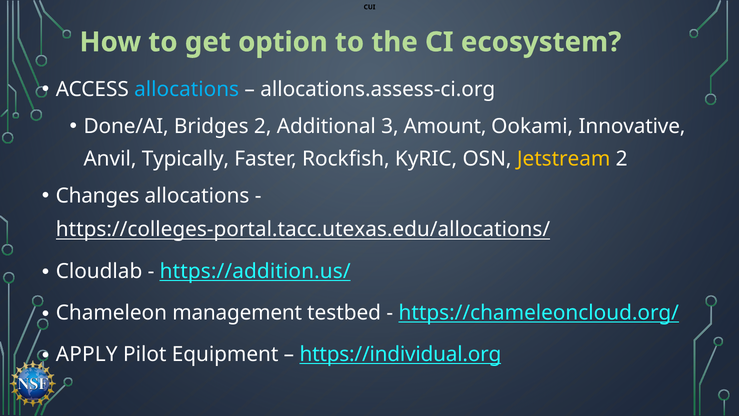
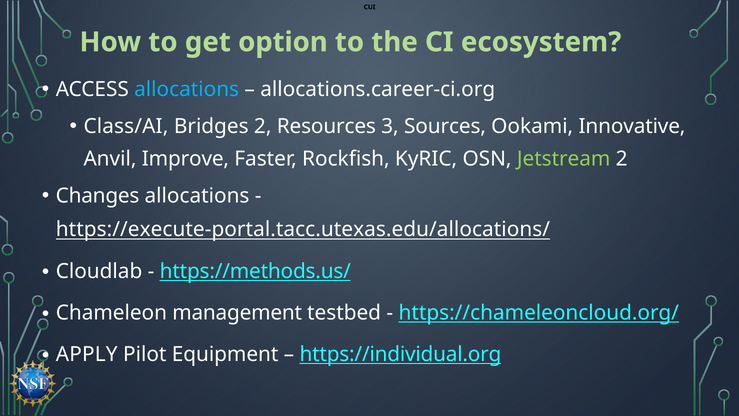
allocations.assess-ci.org: allocations.assess-ci.org -> allocations.career-ci.org (378, 89)
Done/AI: Done/AI -> Class/AI (126, 126)
Additional: Additional -> Resources (326, 126)
Amount: Amount -> Sources (445, 126)
Typically: Typically -> Improve (185, 159)
Jetstream colour: yellow -> light green (564, 159)
https://colleges-portal.tacc.utexas.edu/allocations/: https://colleges-portal.tacc.utexas.edu/allocations/ -> https://execute-portal.tacc.utexas.edu/allocations/ (303, 229)
https://addition.us/: https://addition.us/ -> https://methods.us/ (255, 271)
